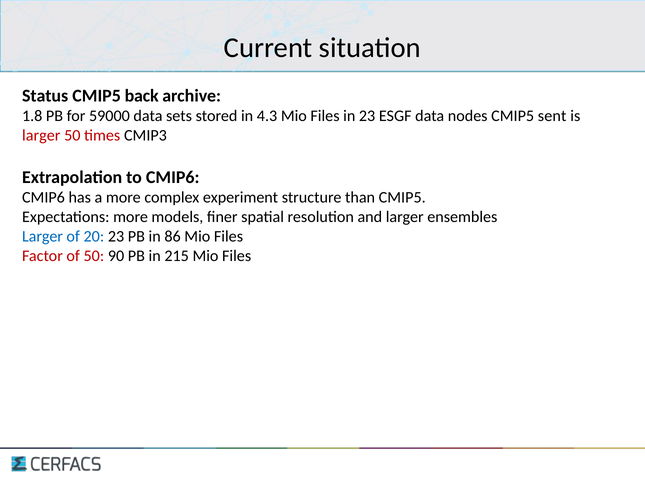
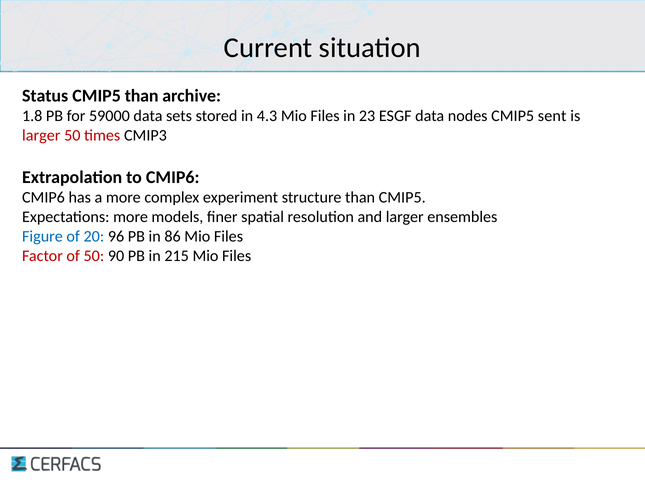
CMIP5 back: back -> than (142, 96)
Larger: Larger -> Figure (42, 236)
20 23: 23 -> 96 (116, 236)
